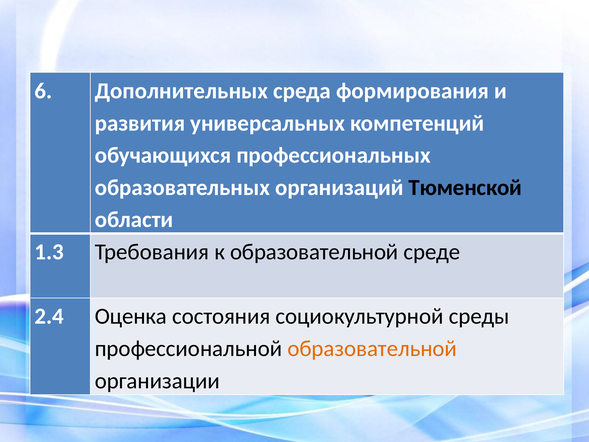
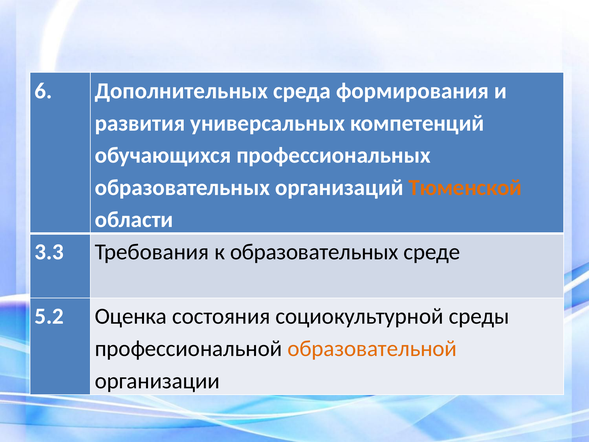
Тюменской colour: black -> orange (465, 187)
1.3: 1.3 -> 3.3 (49, 252)
к образовательной: образовательной -> образовательных (314, 252)
2.4: 2.4 -> 5.2 (49, 316)
